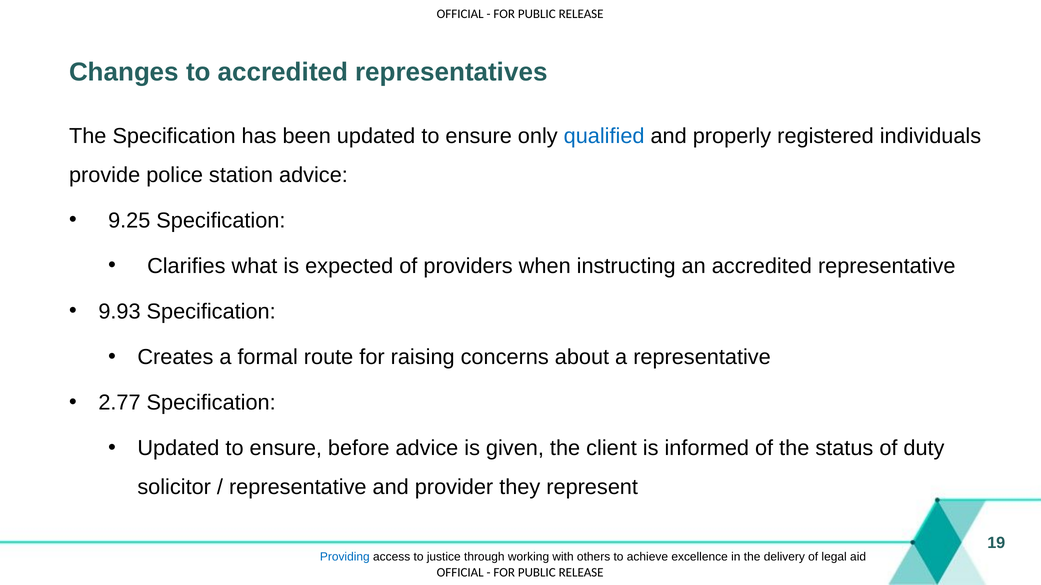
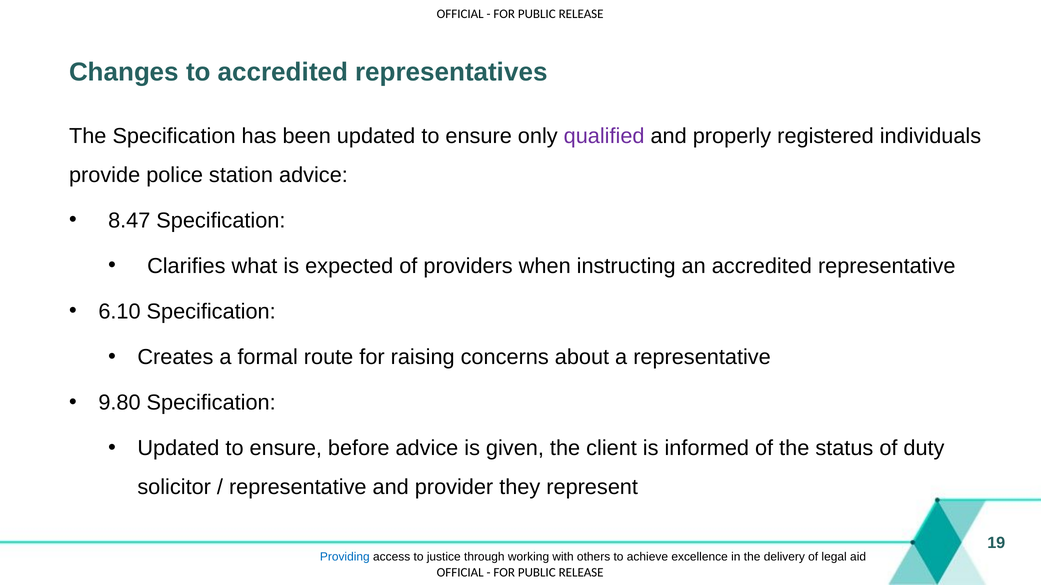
qualified colour: blue -> purple (604, 136)
9.25: 9.25 -> 8.47 (129, 221)
9.93: 9.93 -> 6.10 (119, 312)
2.77: 2.77 -> 9.80 (119, 403)
